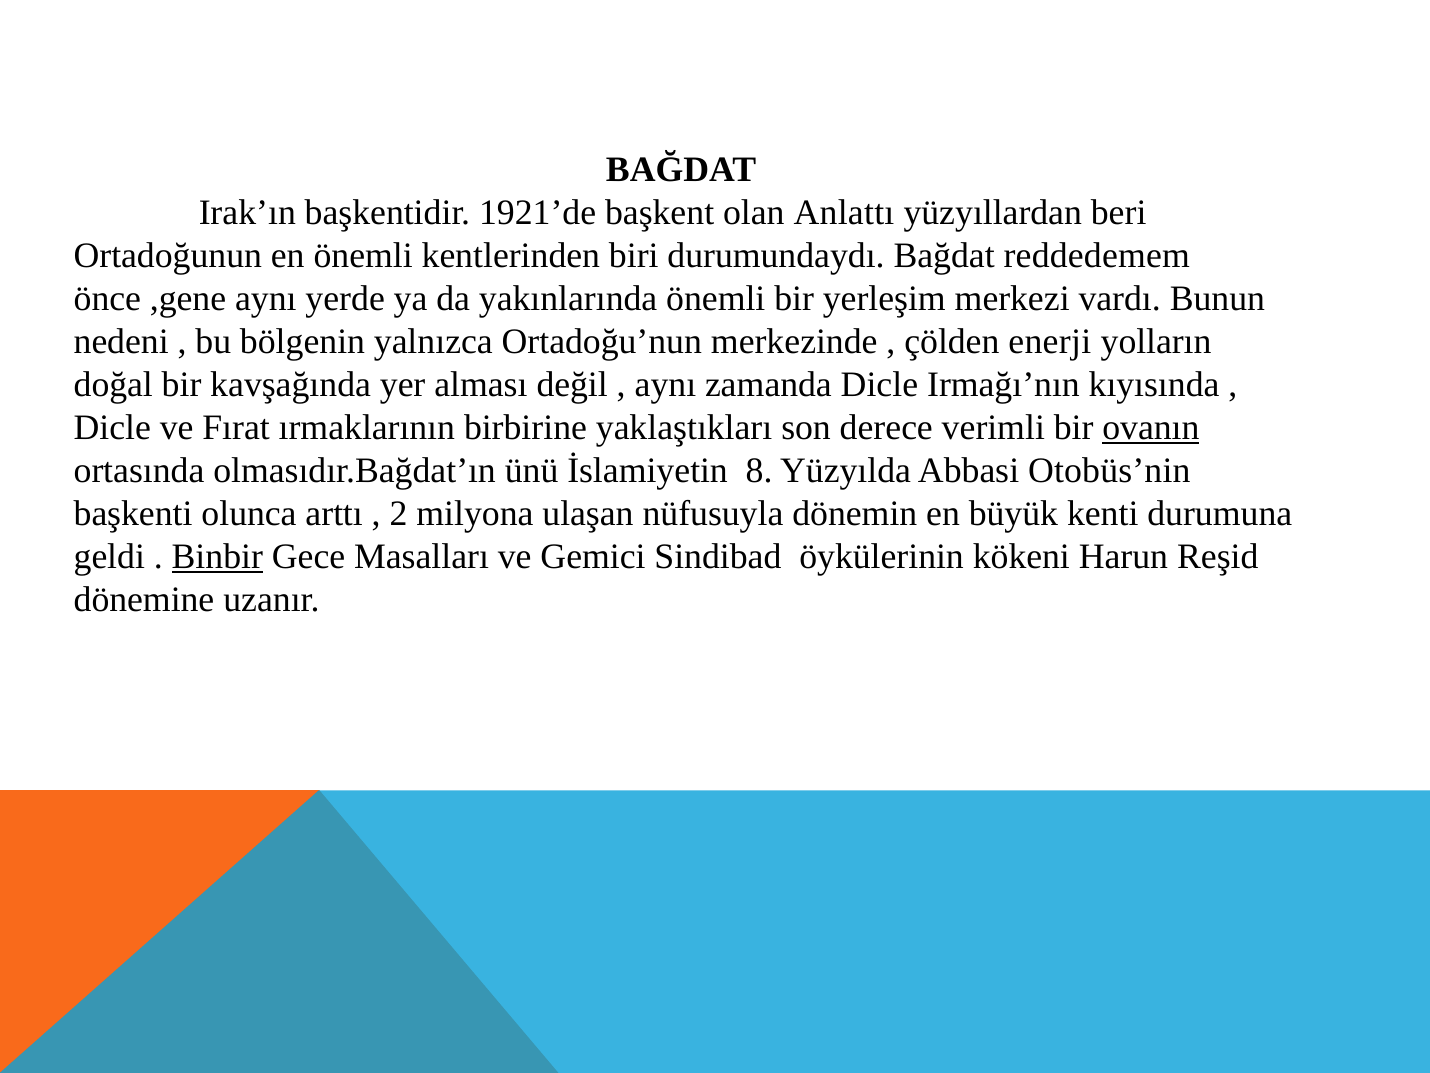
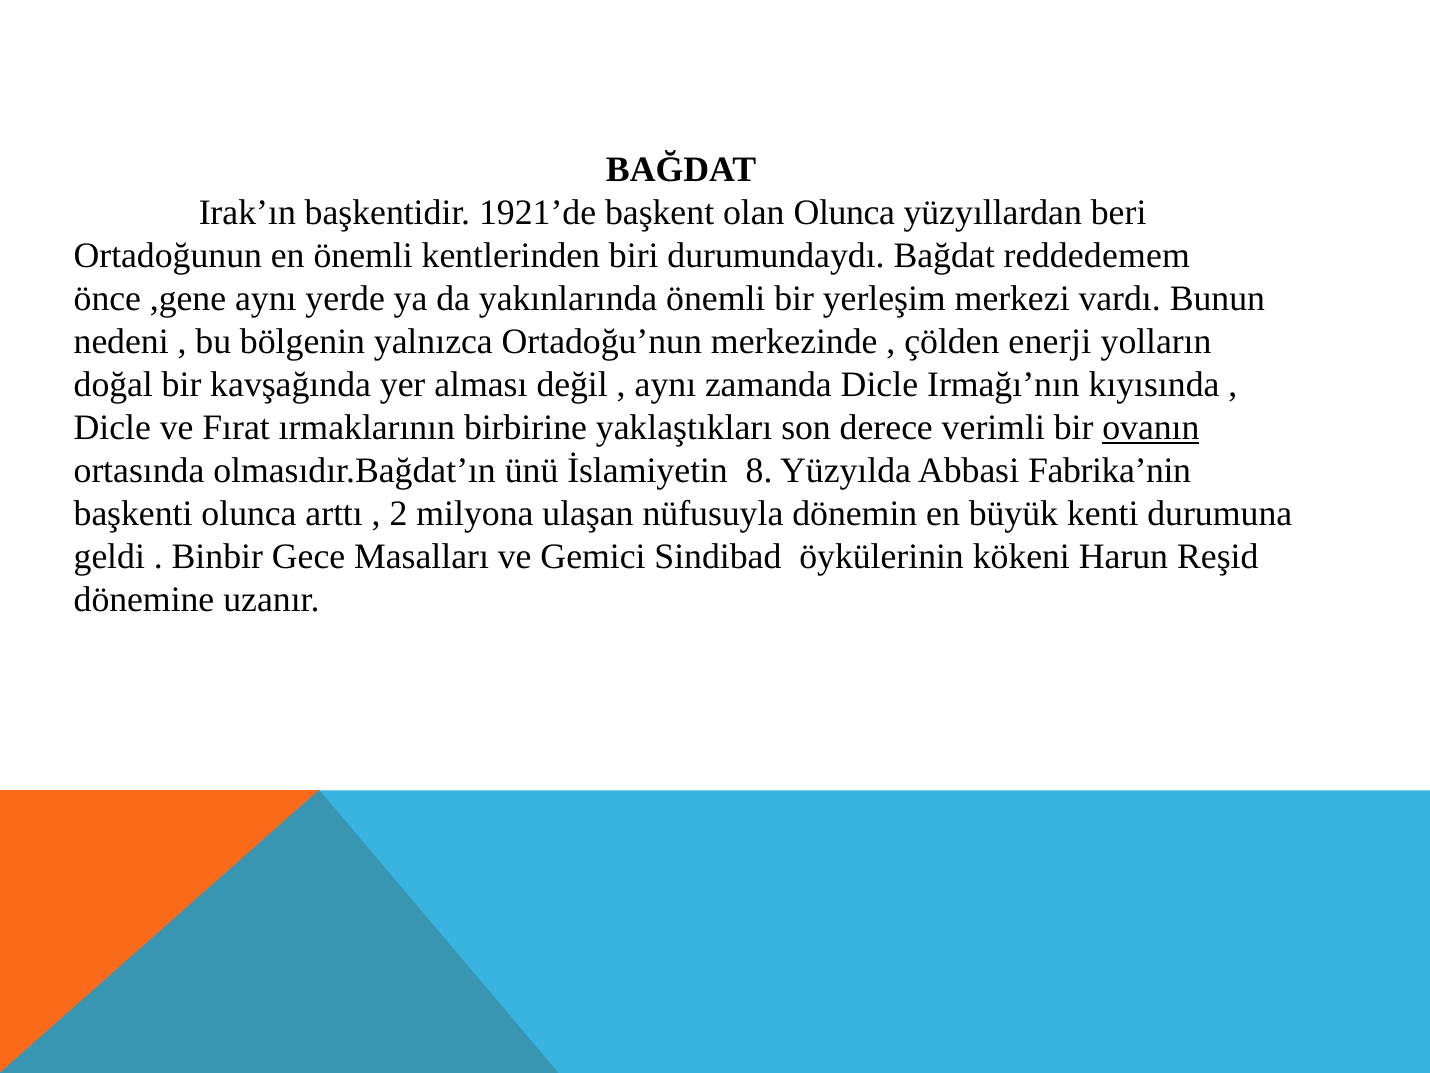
olan Anlattı: Anlattı -> Olunca (844, 213)
Otobüs’nin: Otobüs’nin -> Fabrika’nin (1110, 470)
Binbir underline: present -> none (217, 556)
